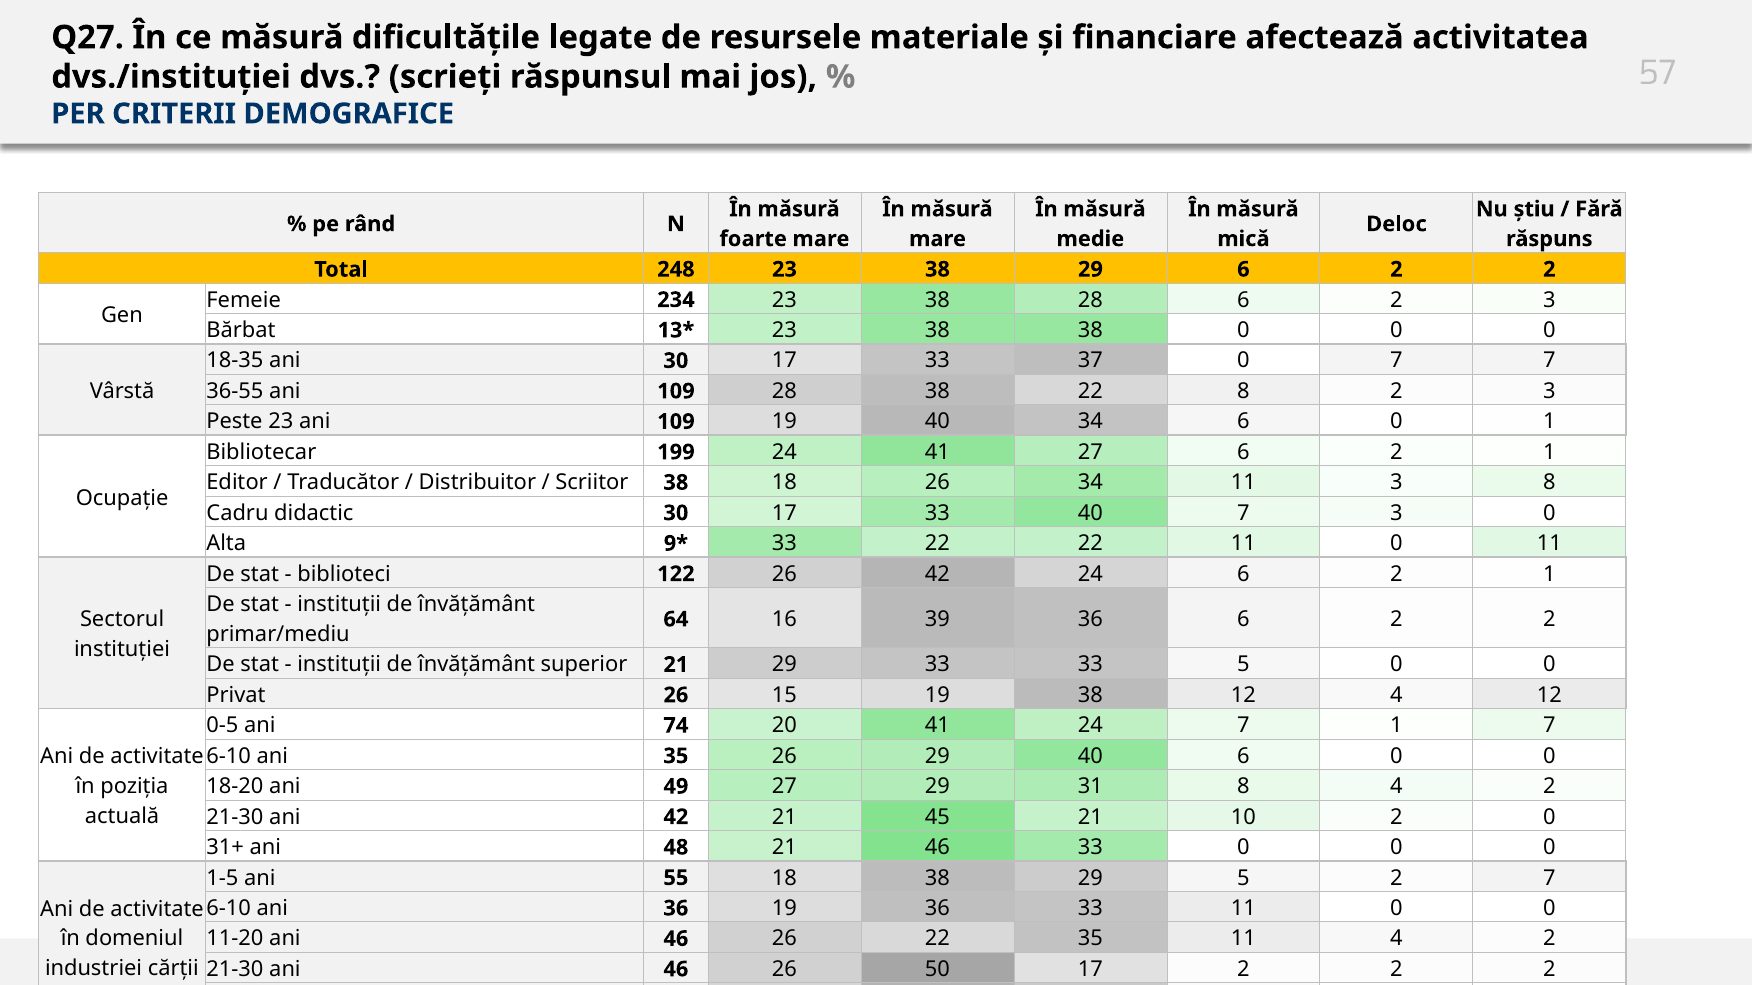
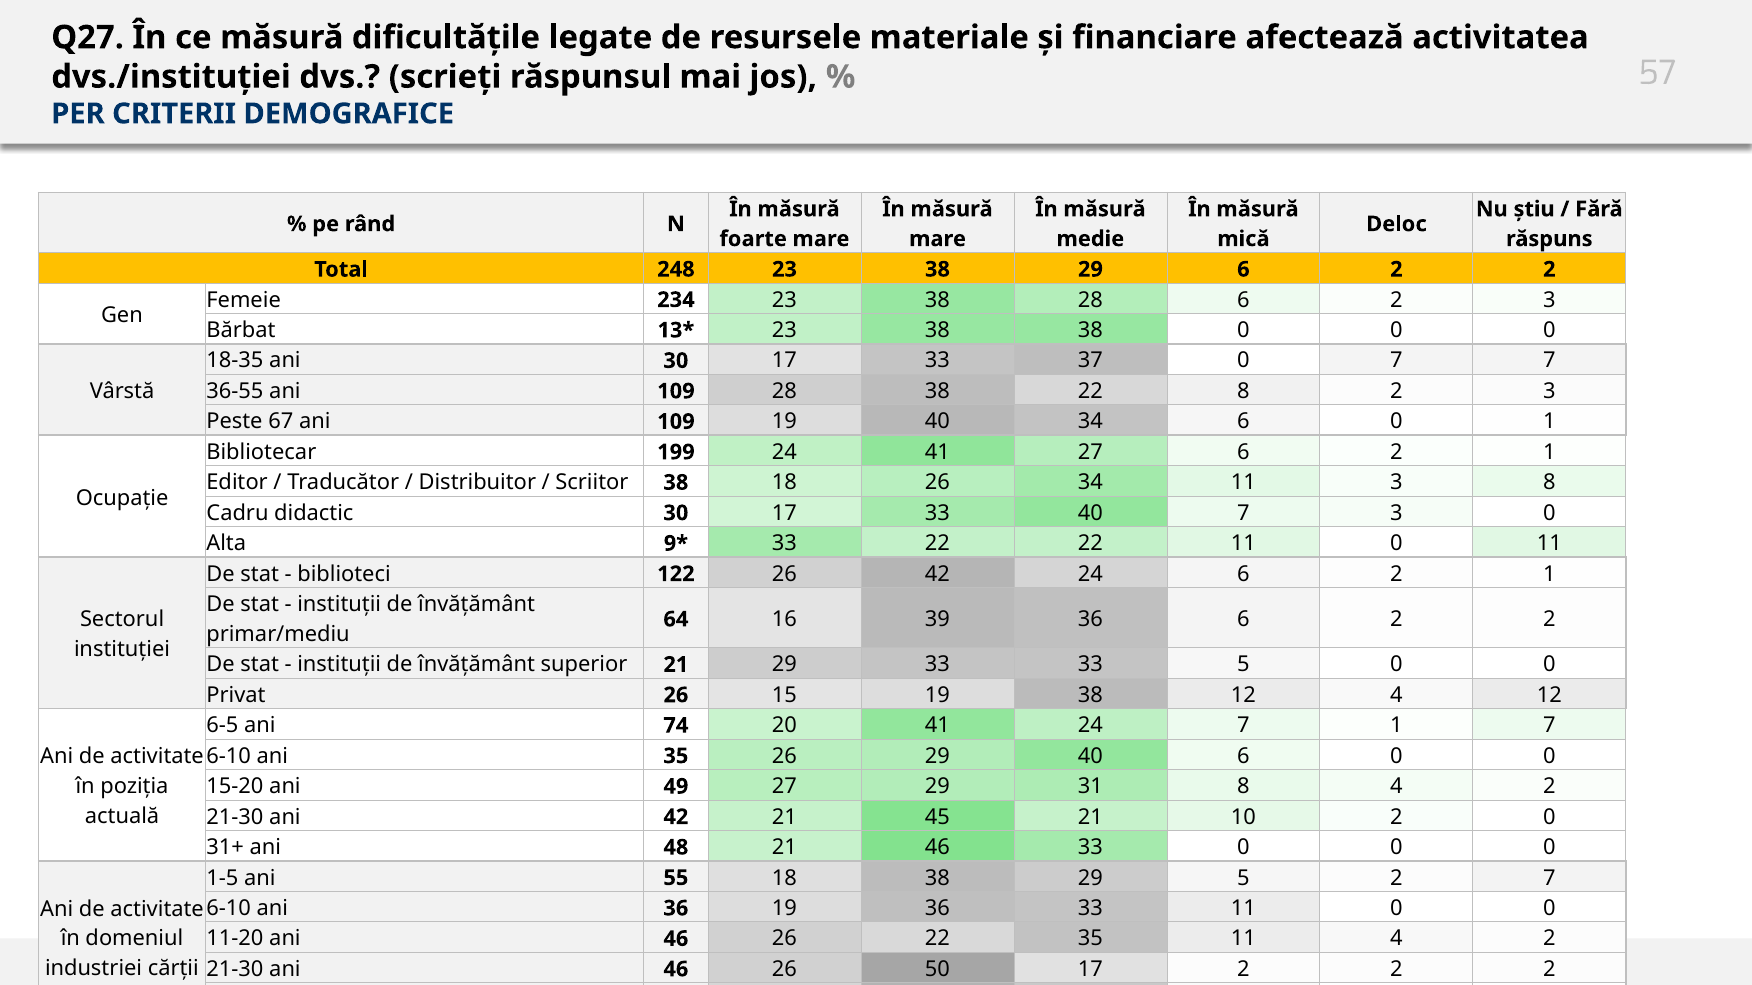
Peste 23: 23 -> 67 (281, 422)
0-5: 0-5 -> 6-5 (222, 726)
18-20: 18-20 -> 15-20 (235, 787)
